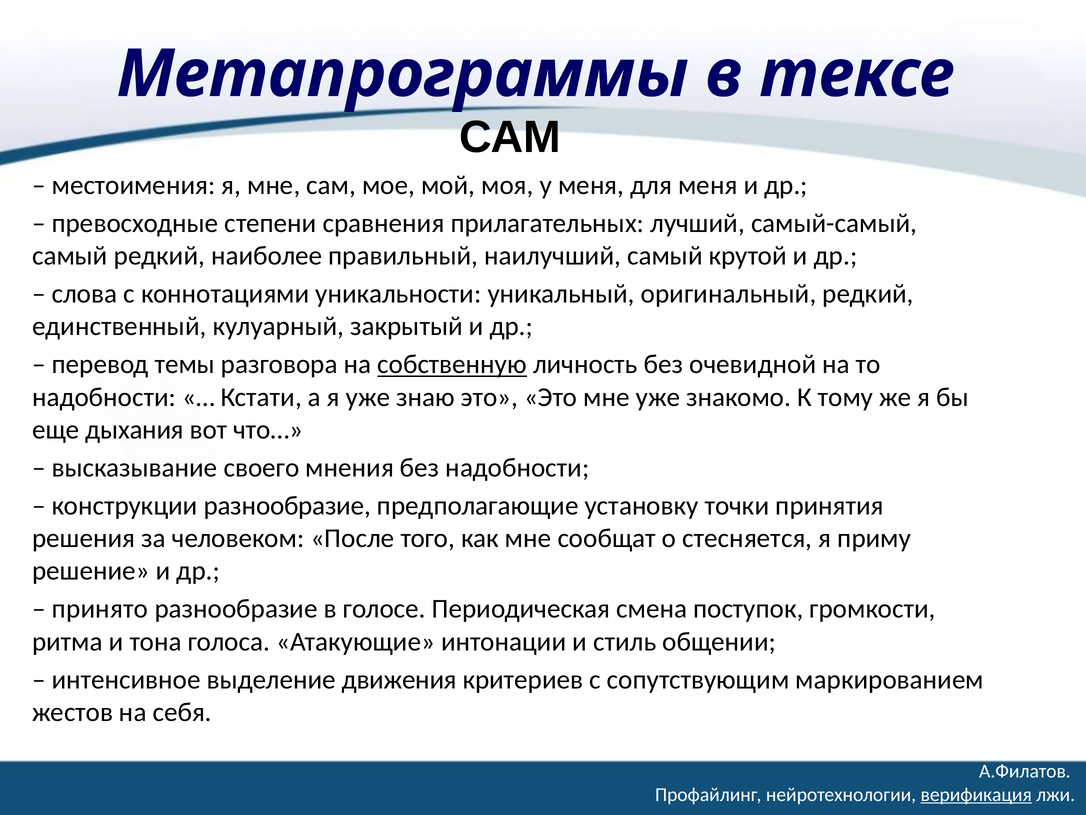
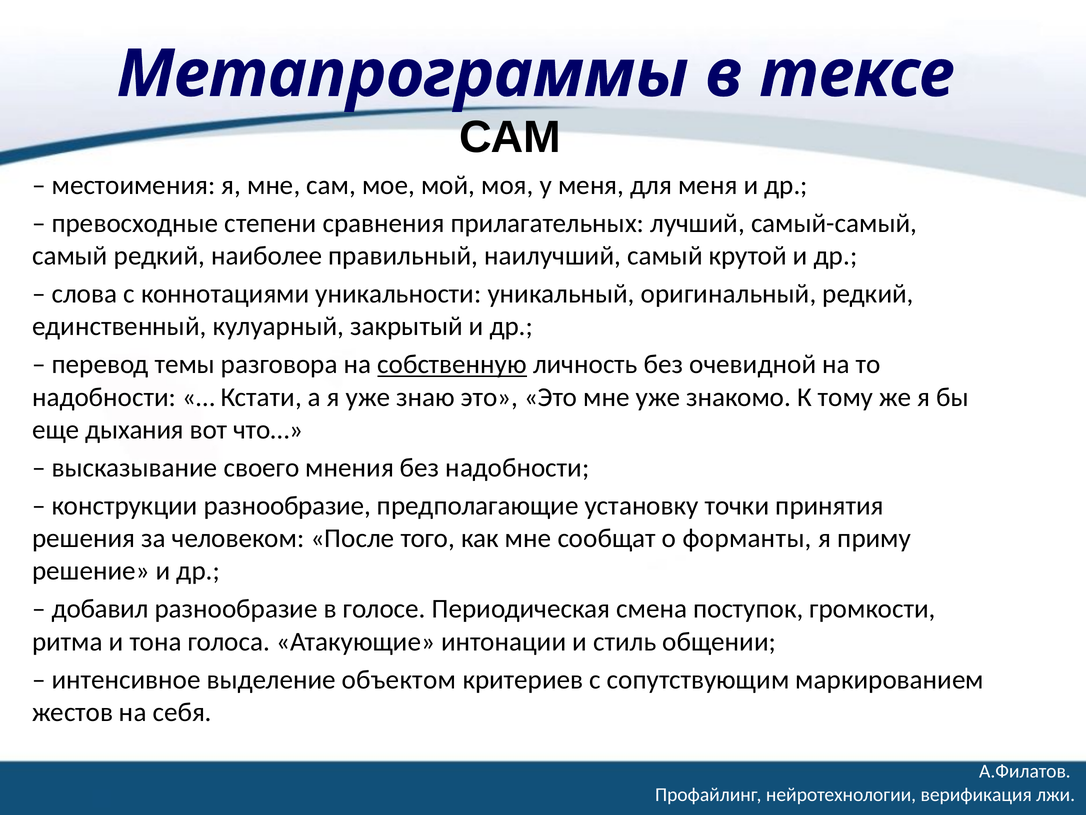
стесняется: стесняется -> форманты (747, 538)
принято: принято -> добавил (100, 609)
движения: движения -> объектом (399, 679)
верификация underline: present -> none (976, 794)
